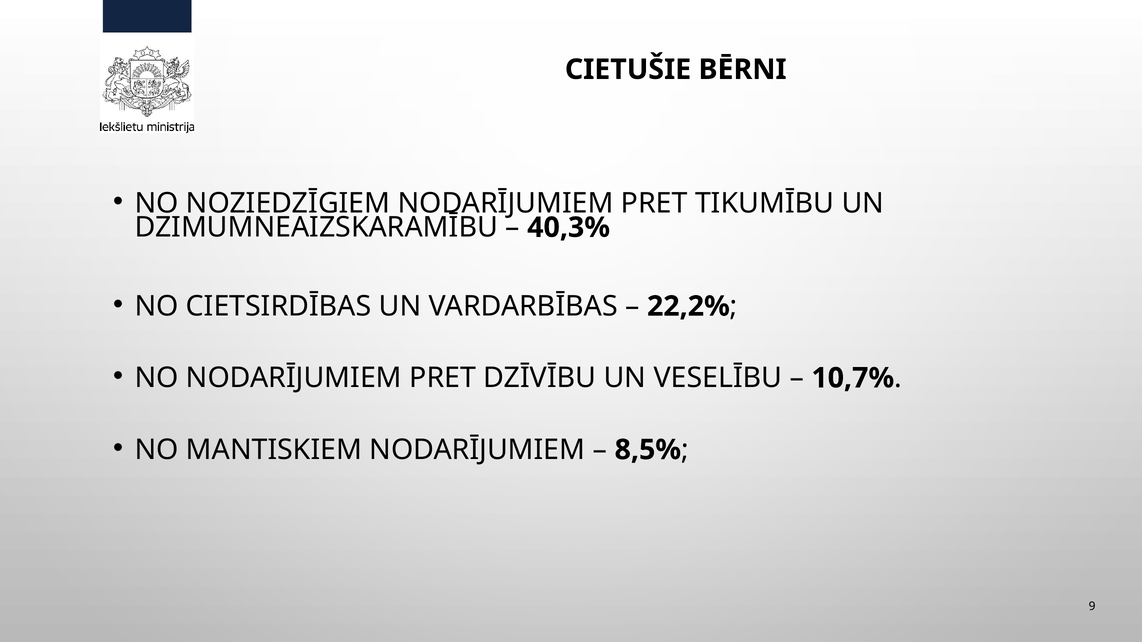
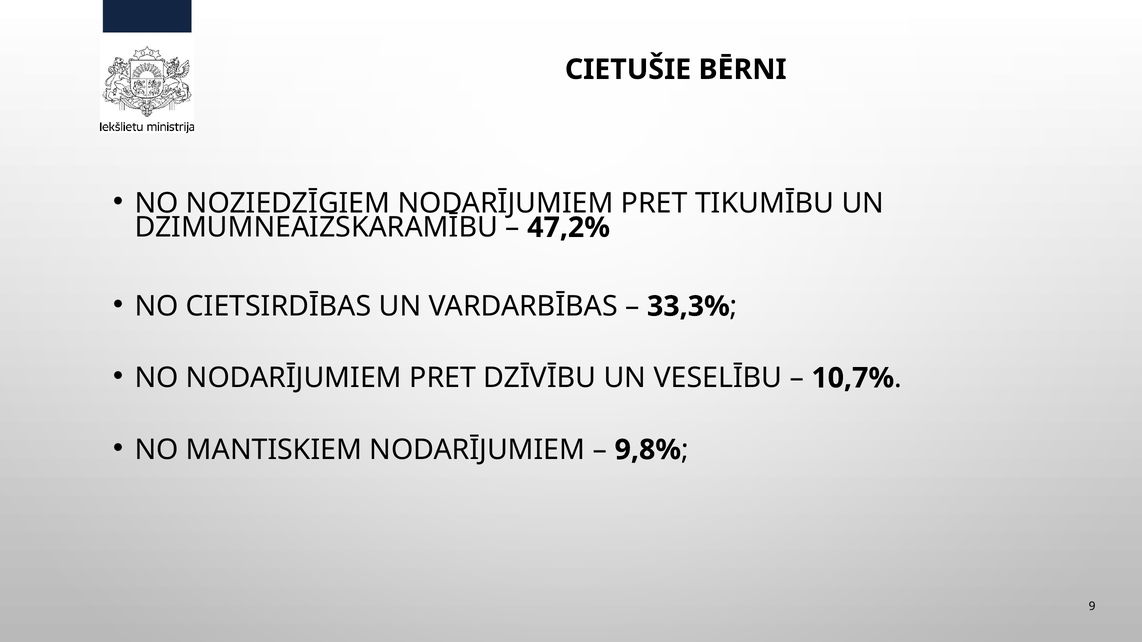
40,3%: 40,3% -> 47,2% (569, 228)
22,2%: 22,2% -> 33,3% (688, 306)
8,5%: 8,5% -> 9,8% (648, 450)
